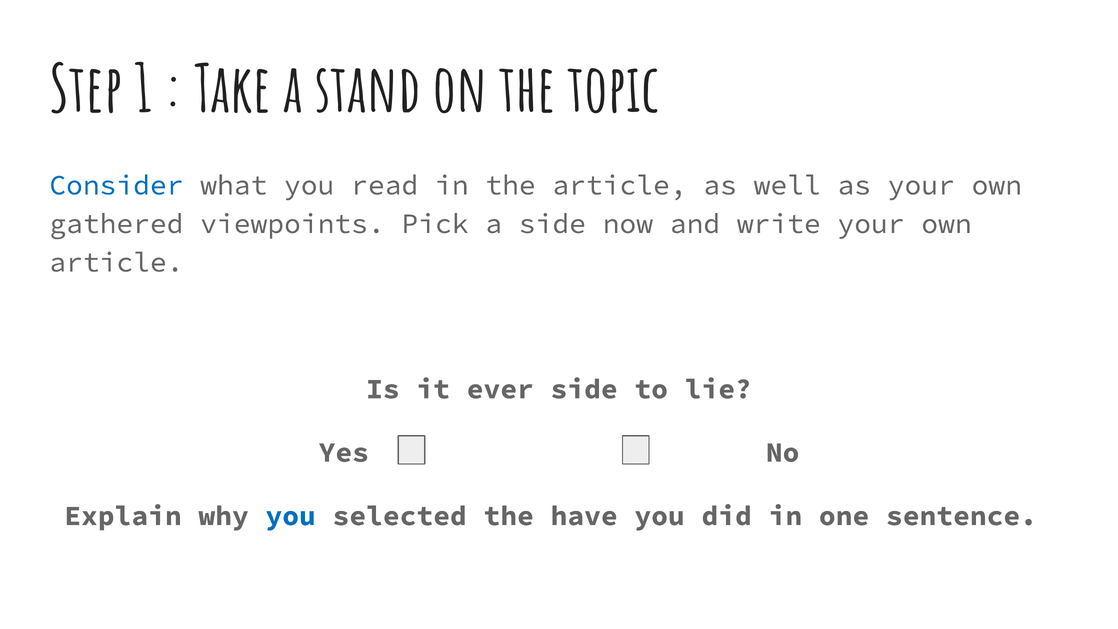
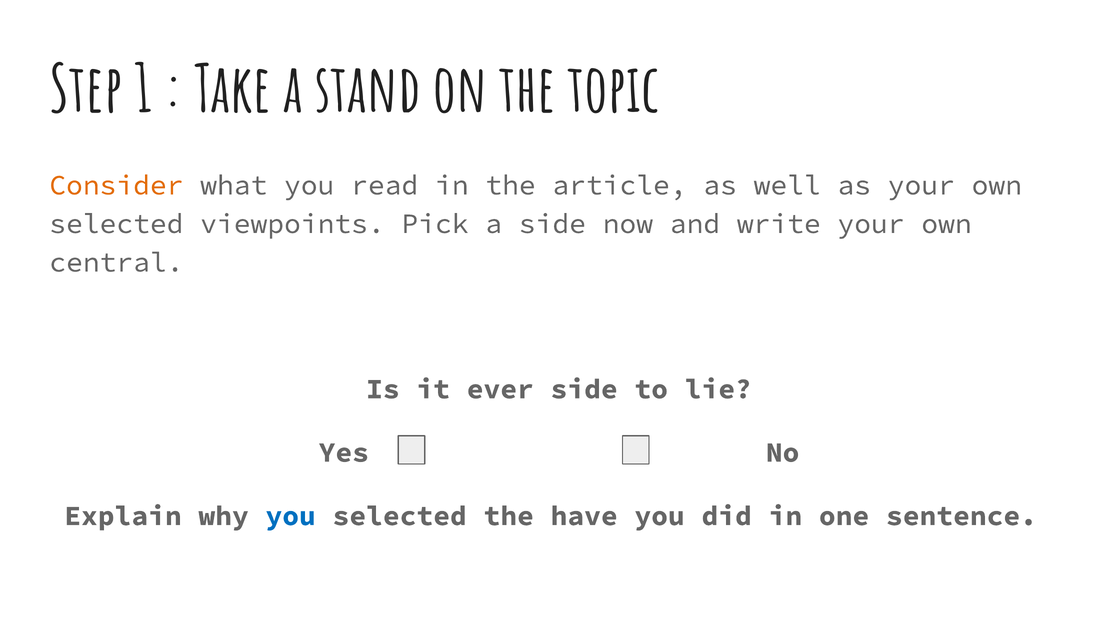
Consider colour: blue -> orange (116, 185)
gathered: gathered -> selected (116, 224)
article: article -> central (116, 262)
